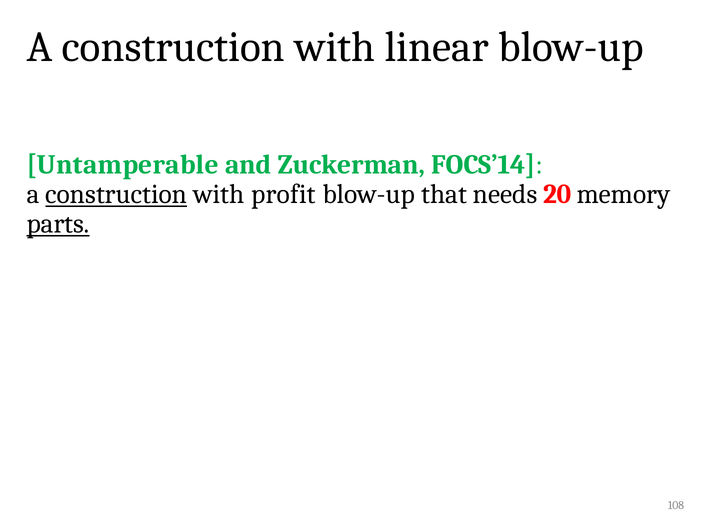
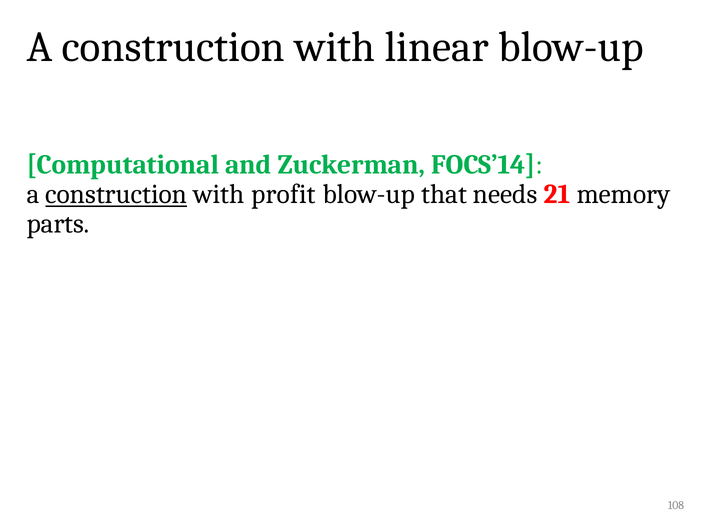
Untamperable: Untamperable -> Computational (123, 165)
20: 20 -> 21 (557, 194)
parts underline: present -> none (58, 224)
